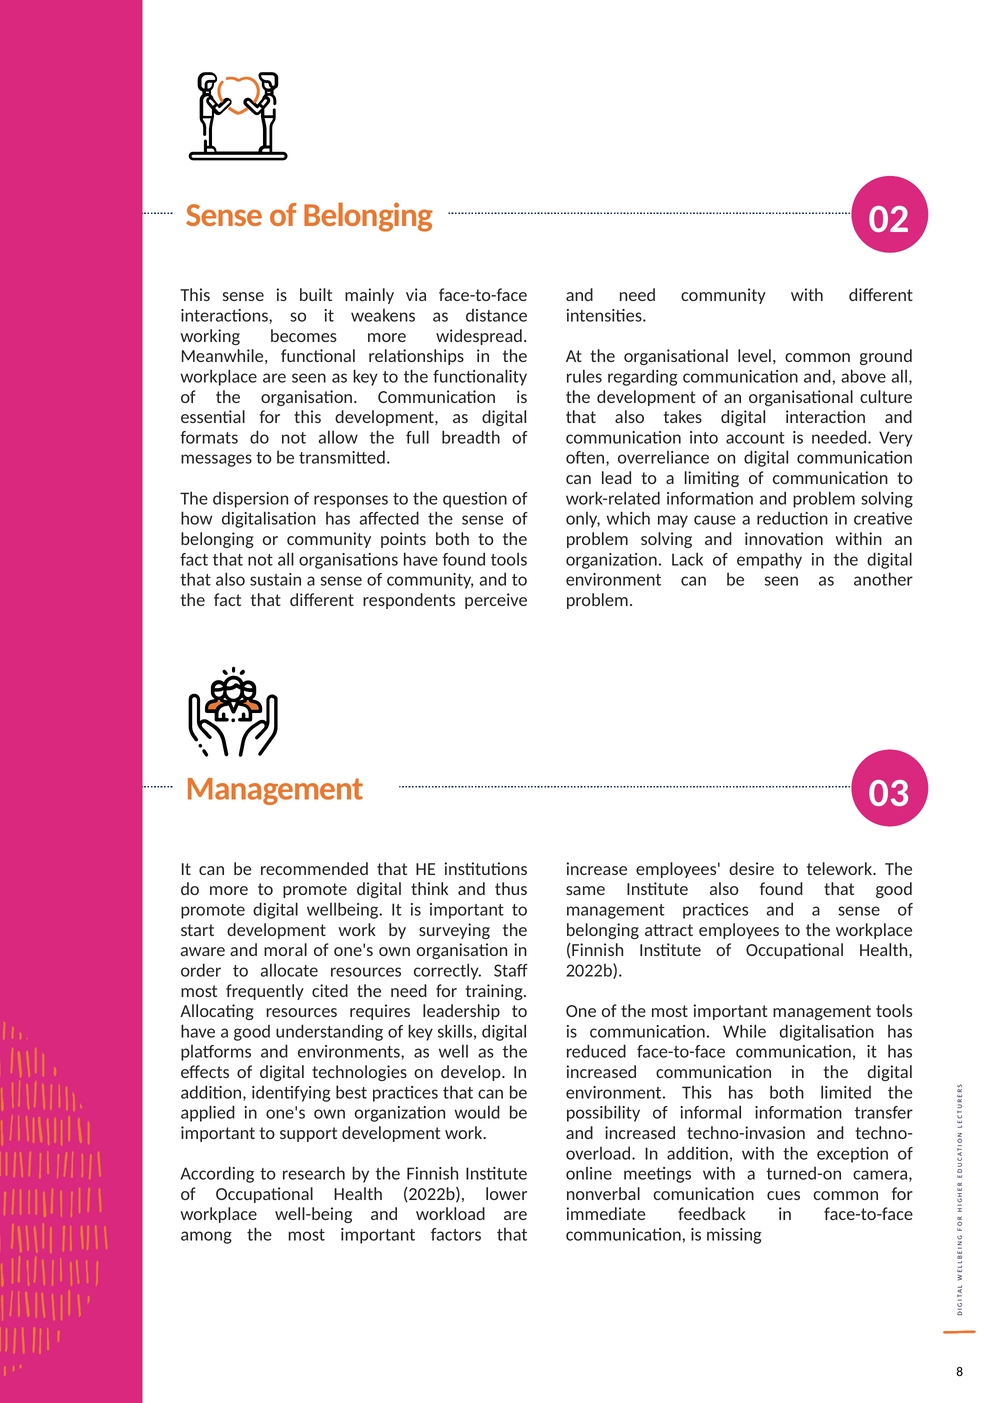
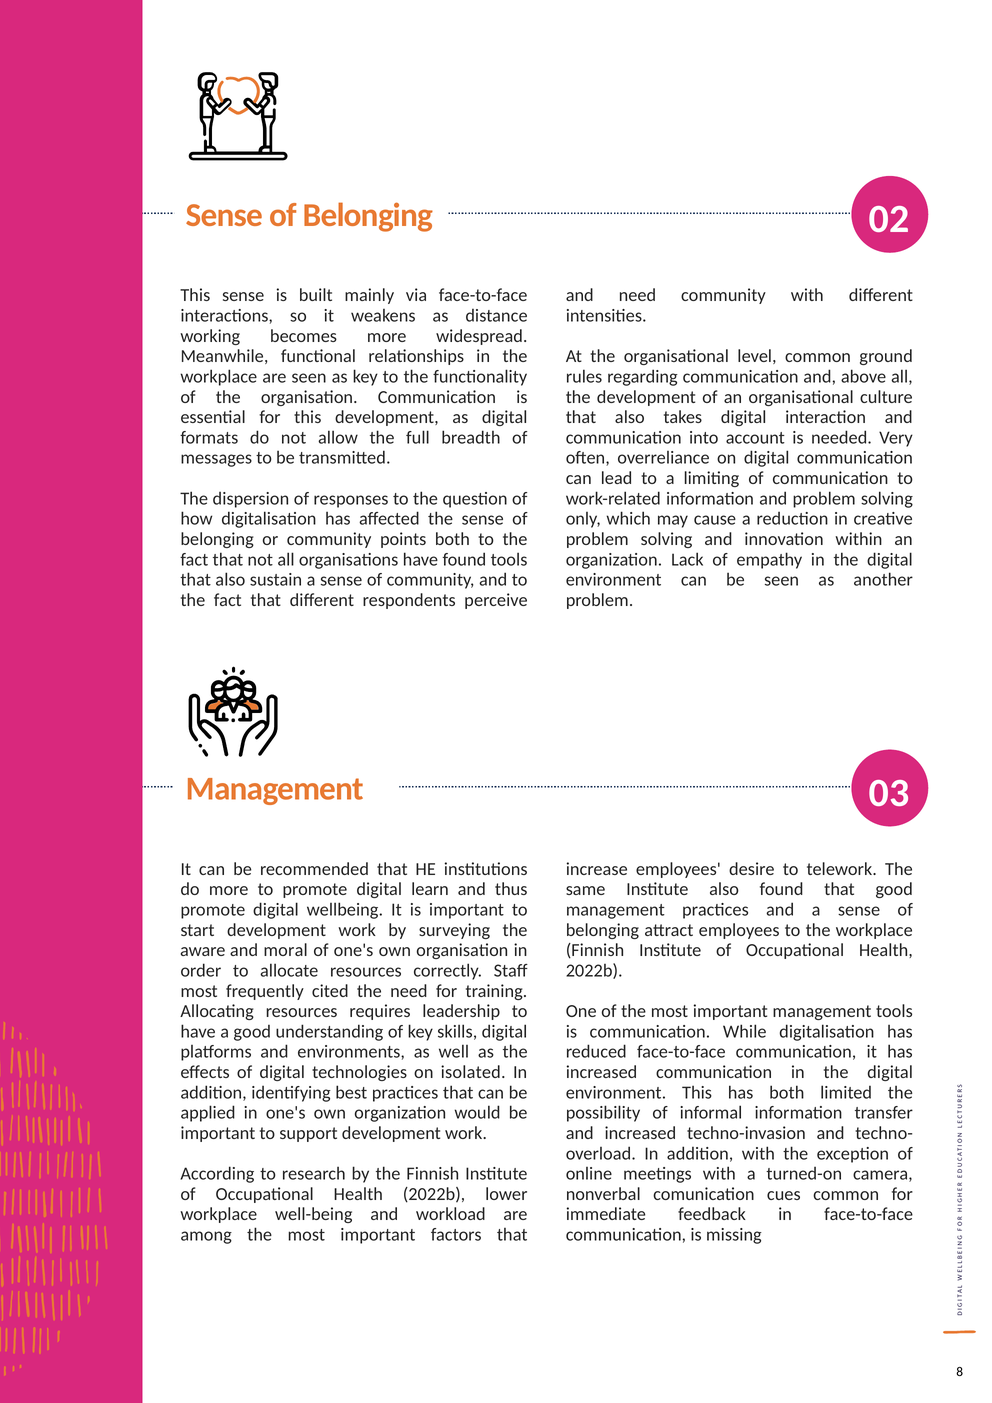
think: think -> learn (430, 889)
develop: develop -> isolated (473, 1072)
